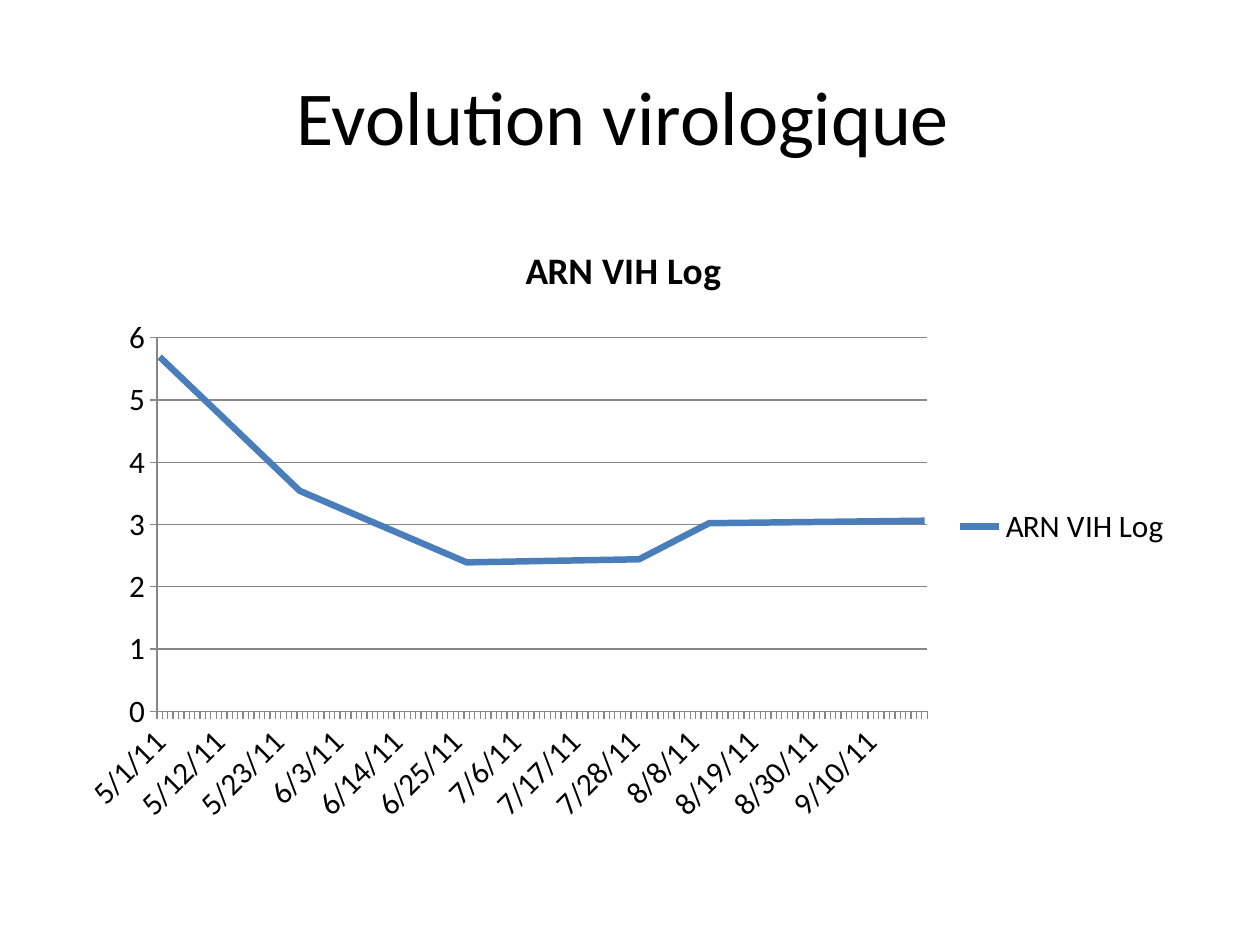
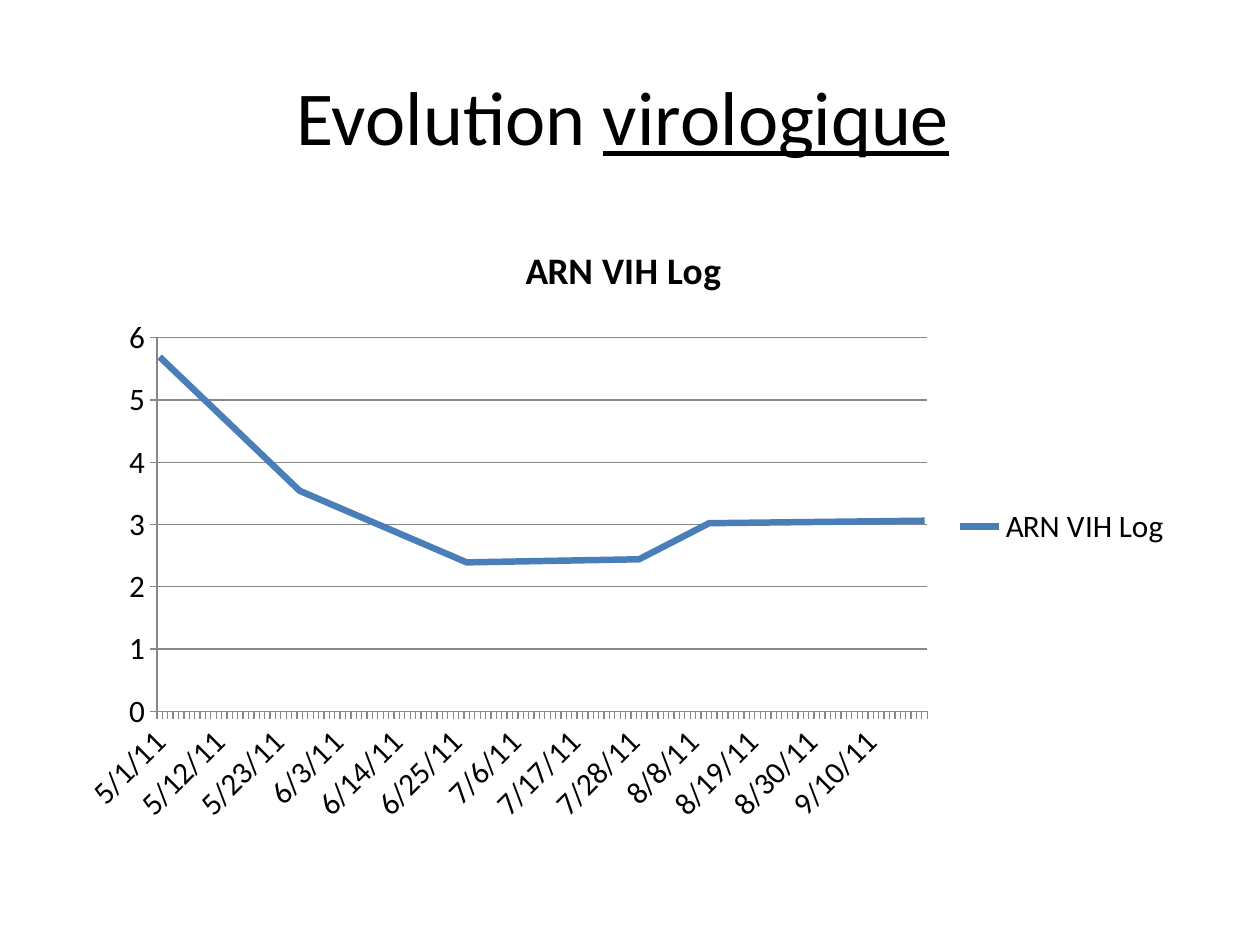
virologique underline: none -> present (776, 121)
